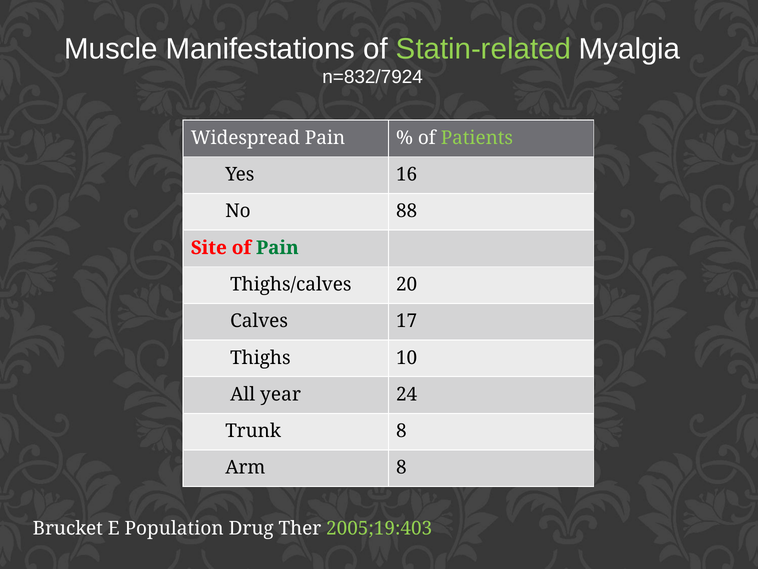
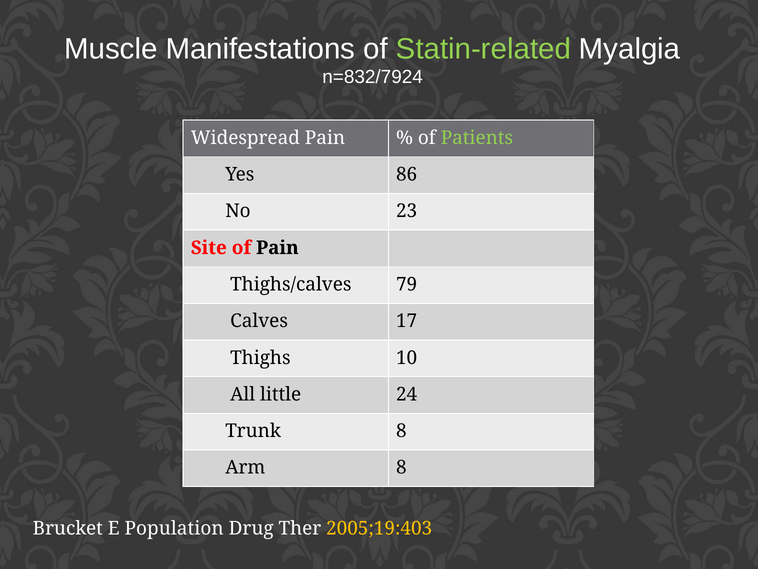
16: 16 -> 86 (407, 174)
88: 88 -> 23 (407, 211)
Pain colour: green -> black (277, 248)
20: 20 -> 79 (407, 284)
year: year -> little (281, 394)
2005;19:403 colour: light green -> yellow (379, 528)
